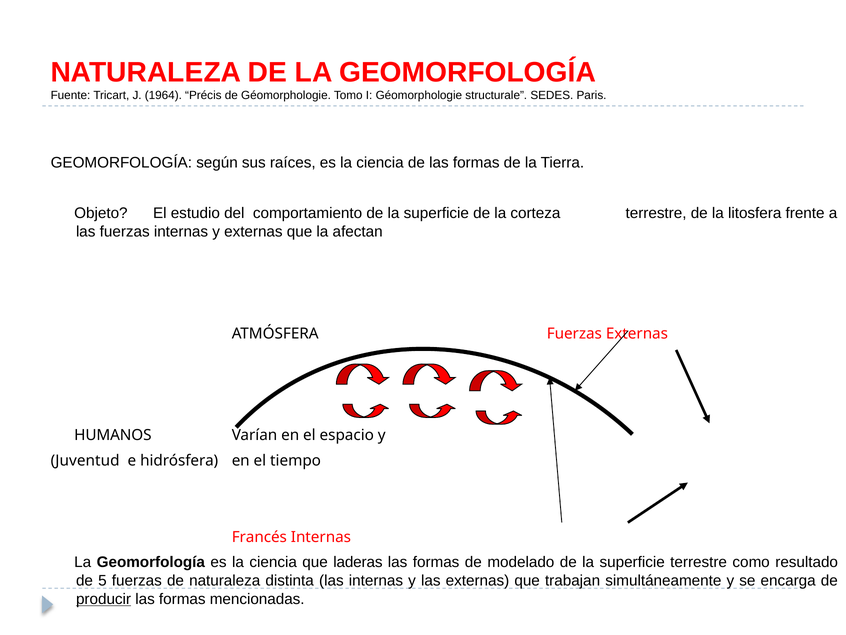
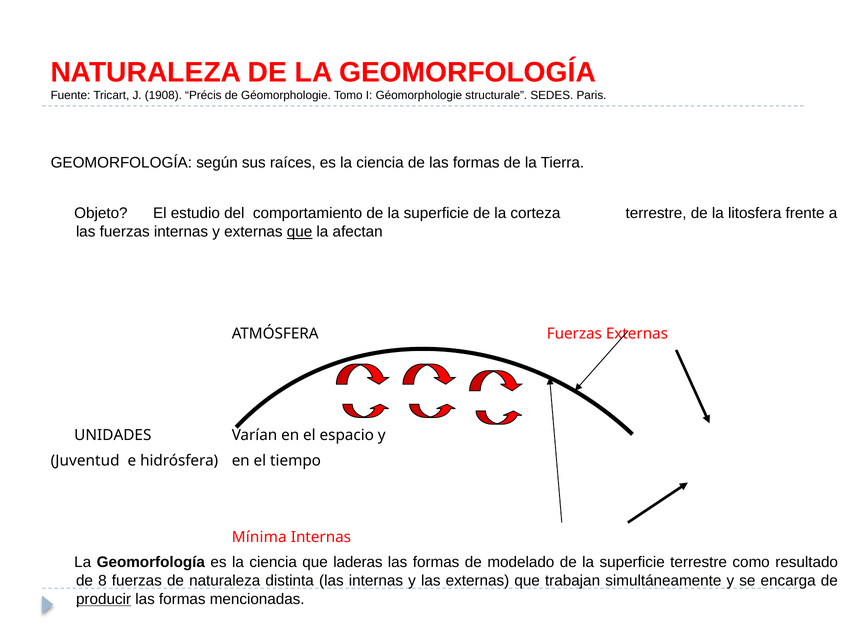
1964: 1964 -> 1908 (163, 95)
que underline: none -> present (300, 232)
HUMANOS: HUMANOS -> UNIDADES (113, 435)
Francés: Francés -> Mínima (259, 537)
5: 5 -> 8 (102, 580)
